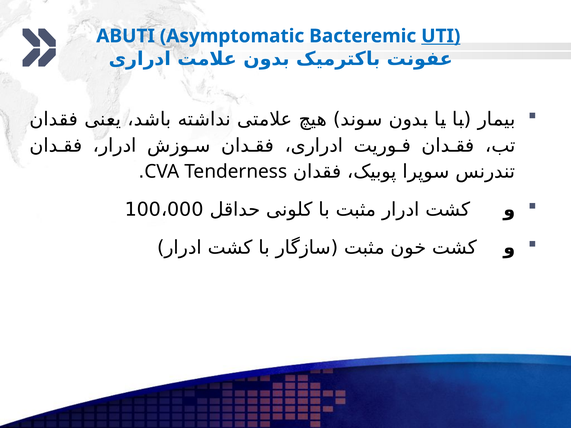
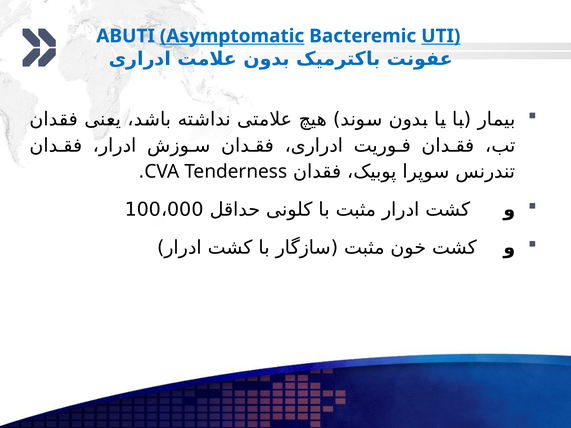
Asymptomatic underline: none -> present (232, 36)
